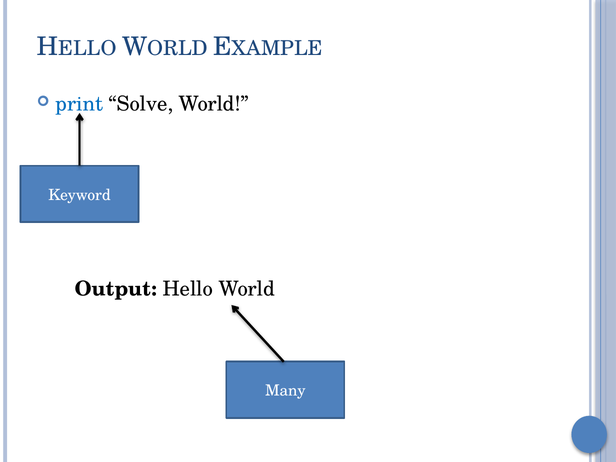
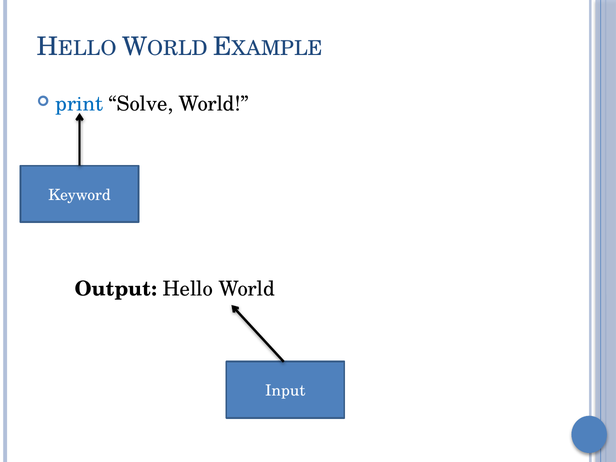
Many: Many -> Input (285, 391)
